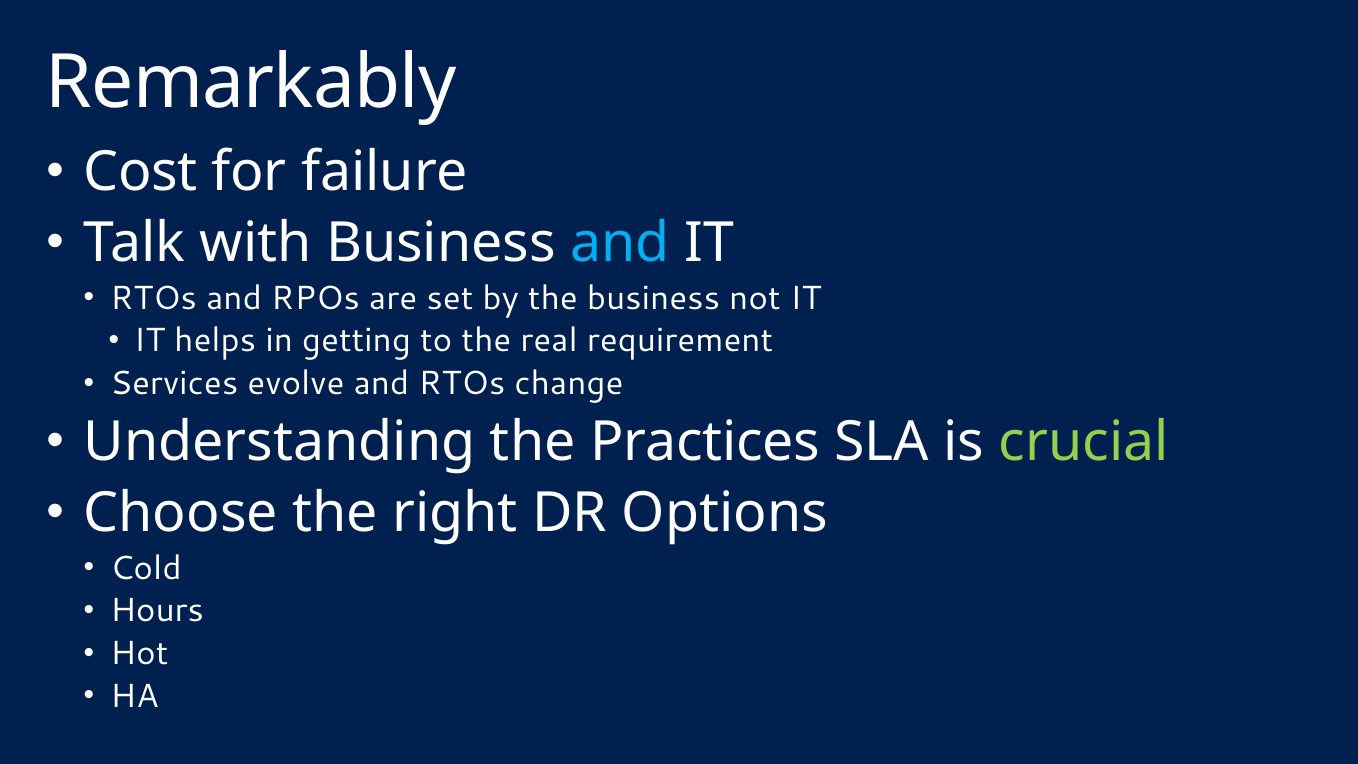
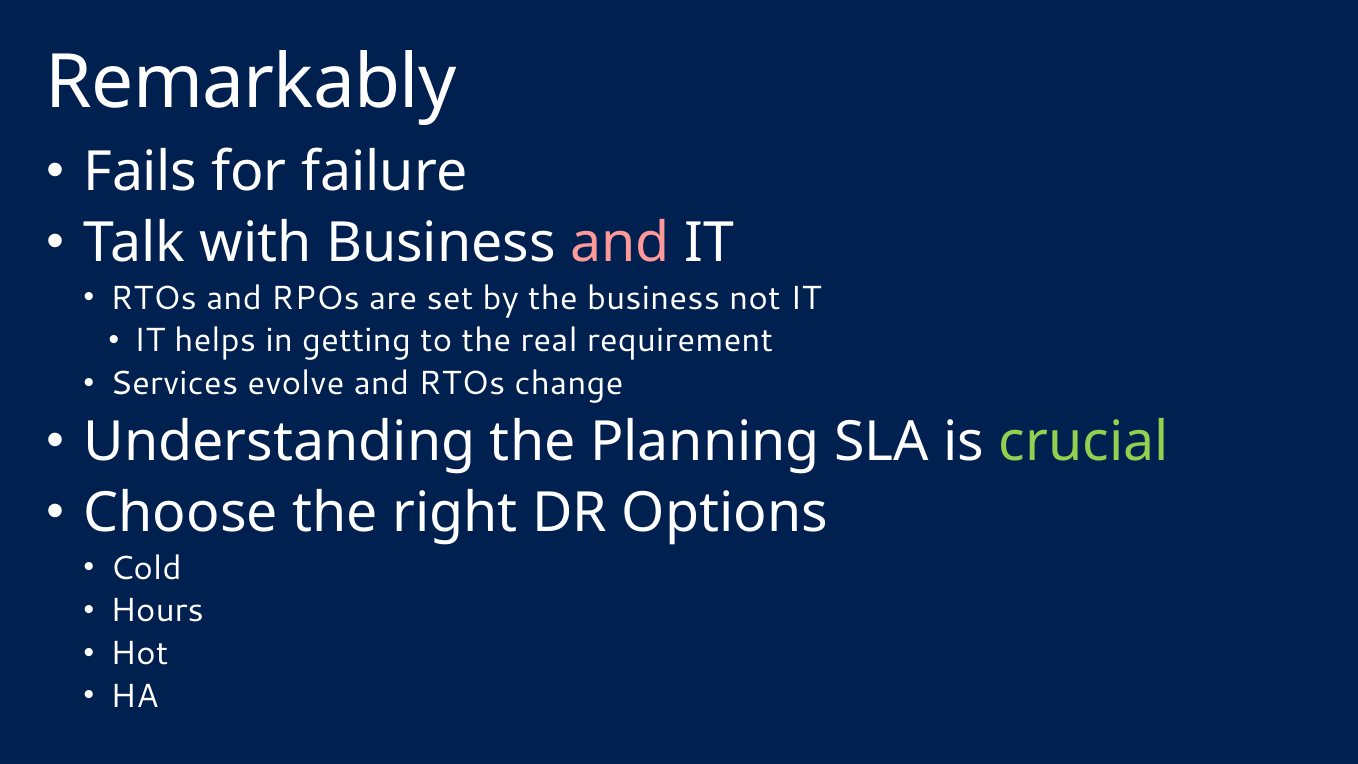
Cost: Cost -> Fails (140, 172)
and colour: light blue -> pink (620, 243)
Practices: Practices -> Planning (705, 442)
